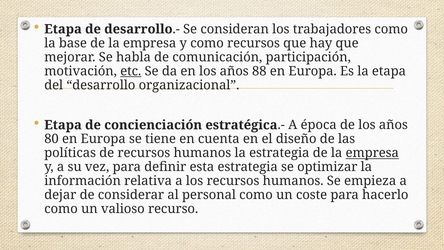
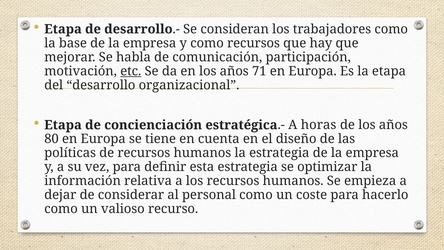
88: 88 -> 71 (259, 71)
época: época -> horas (319, 125)
empresa underline: present -> none (372, 153)
